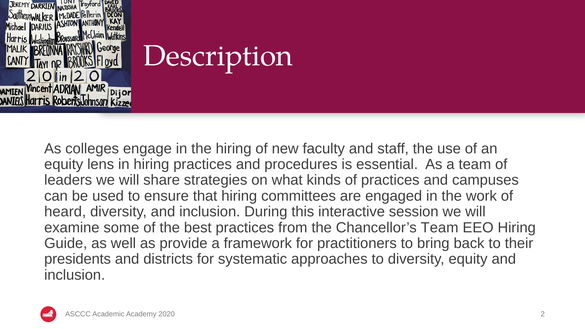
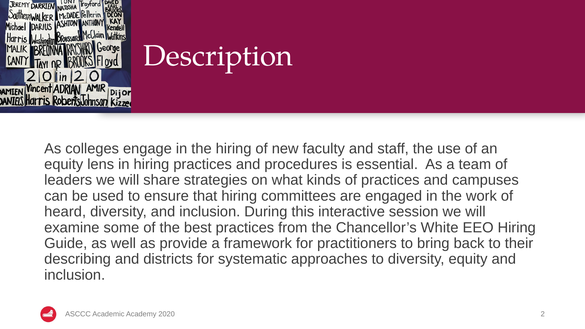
Chancellor’s Team: Team -> White (440, 228)
presidents: presidents -> describing (78, 259)
